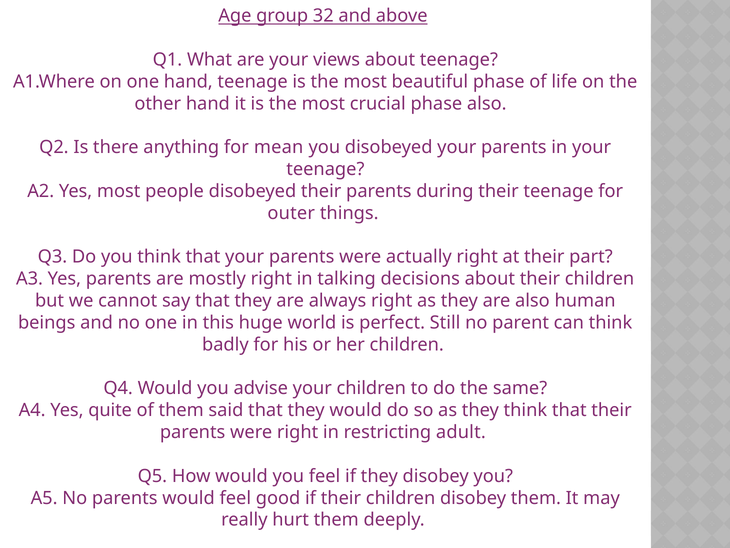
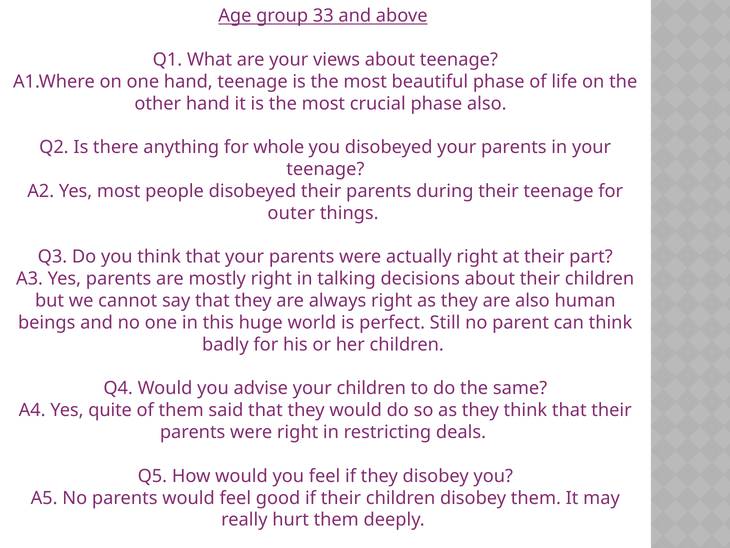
32: 32 -> 33 (323, 16)
mean: mean -> whole (279, 147)
adult: adult -> deals (461, 432)
